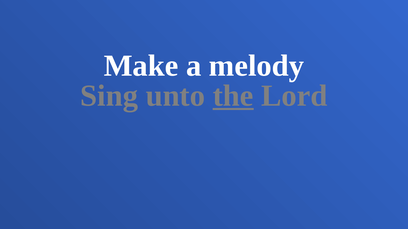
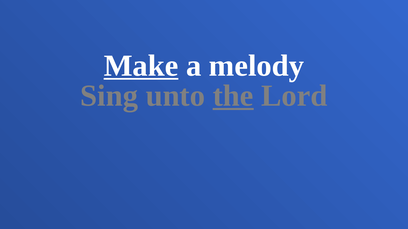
Make underline: none -> present (141, 66)
